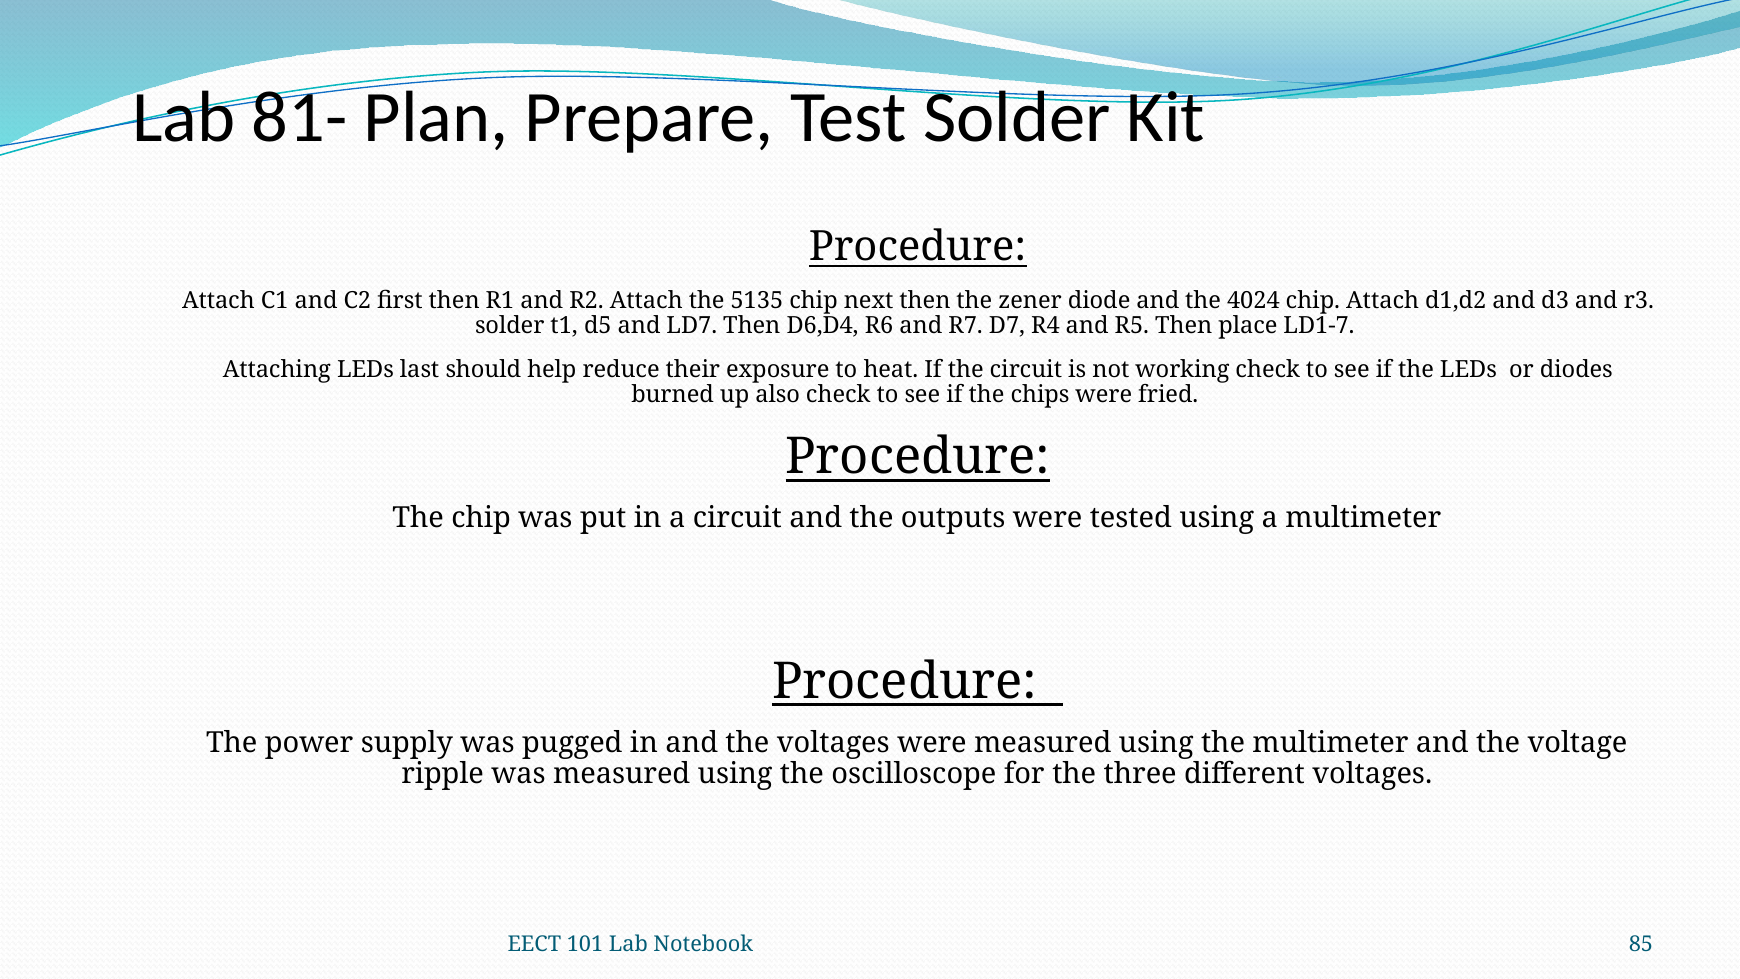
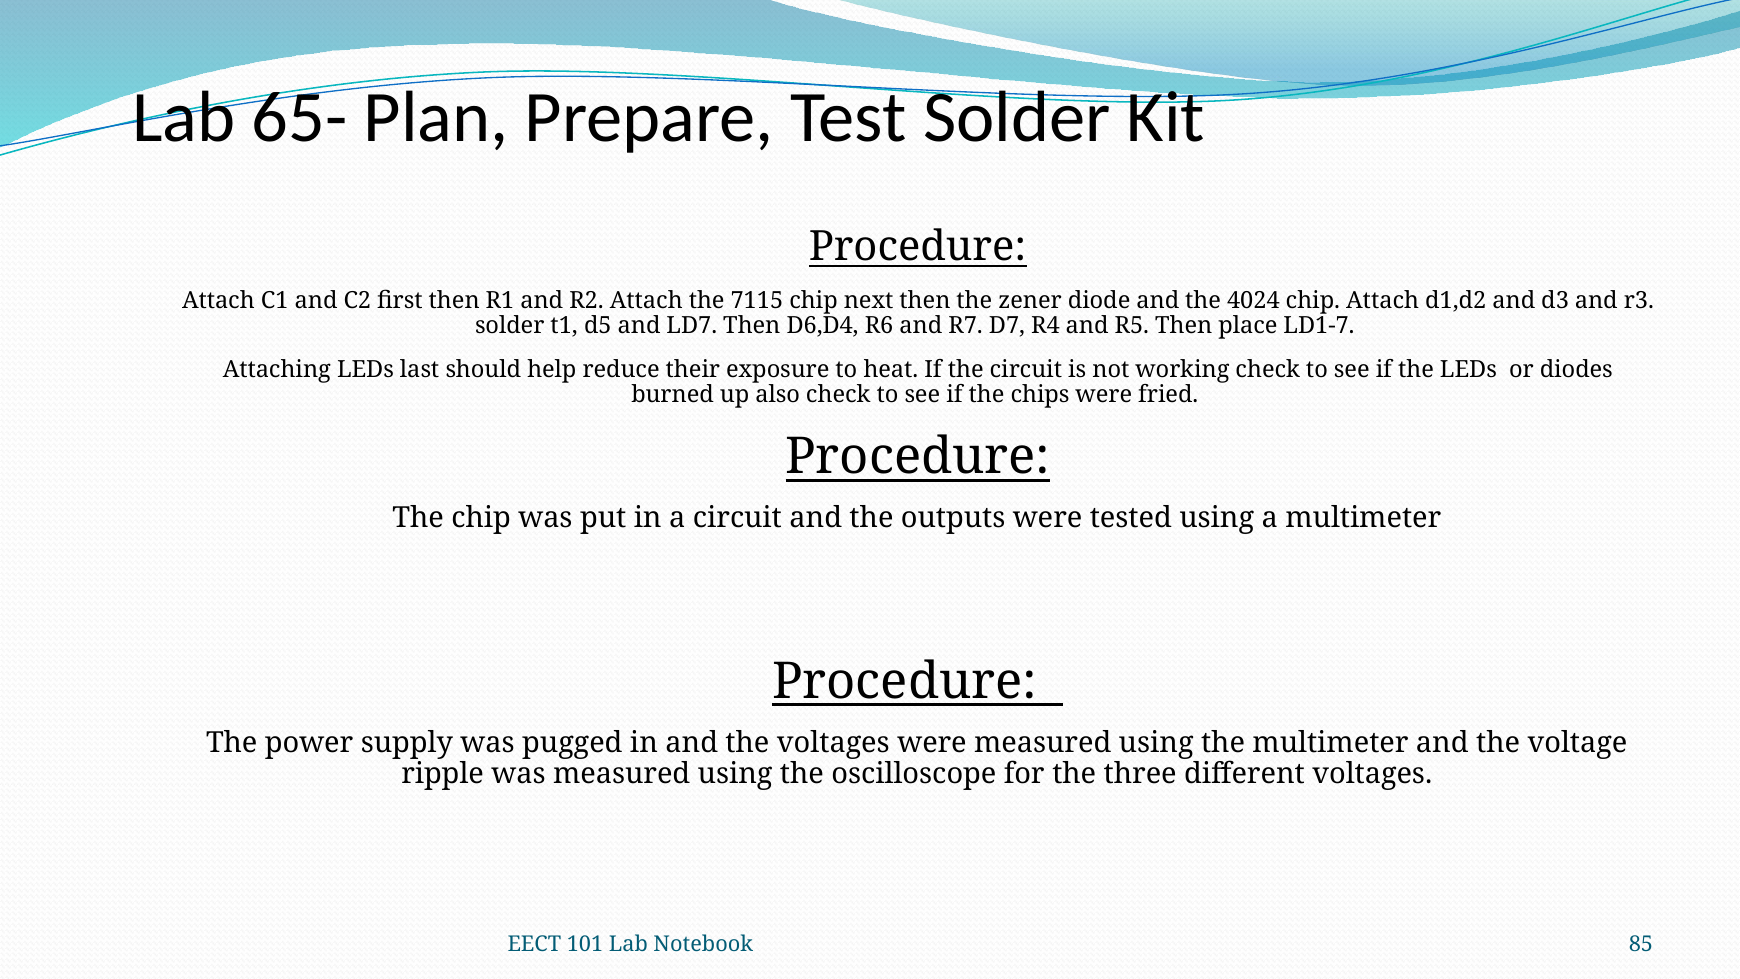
81-: 81- -> 65- (300, 117)
5135: 5135 -> 7115 (757, 300)
